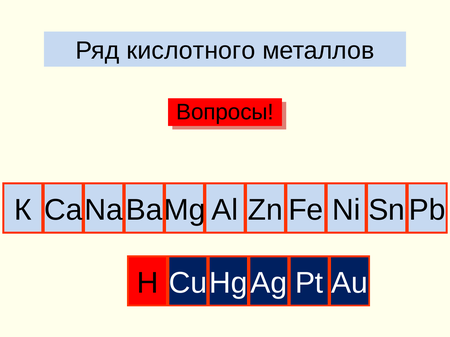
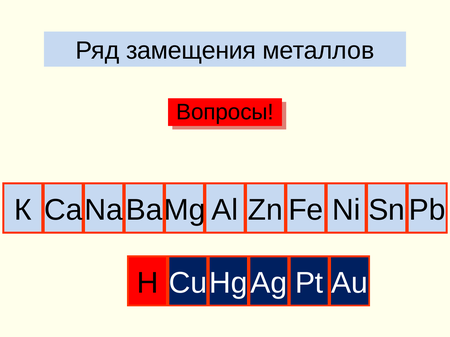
кислотного: кислотного -> замещения (191, 51)
